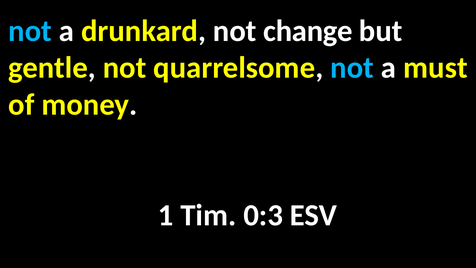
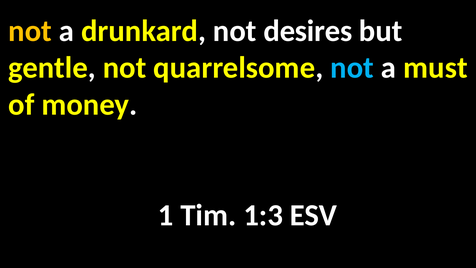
not colour: light blue -> yellow (30, 31)
change: change -> desires (308, 31)
0:3: 0:3 -> 1:3 (263, 215)
